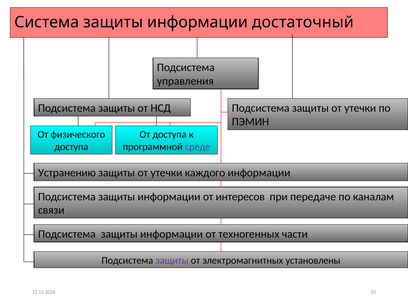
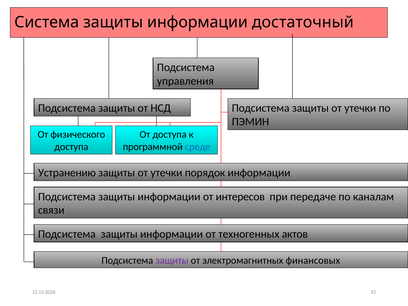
среде colour: purple -> blue (198, 147)
каждого: каждого -> порядок (205, 173)
части: части -> актов (295, 234)
установлены: установлены -> финансовых (313, 260)
